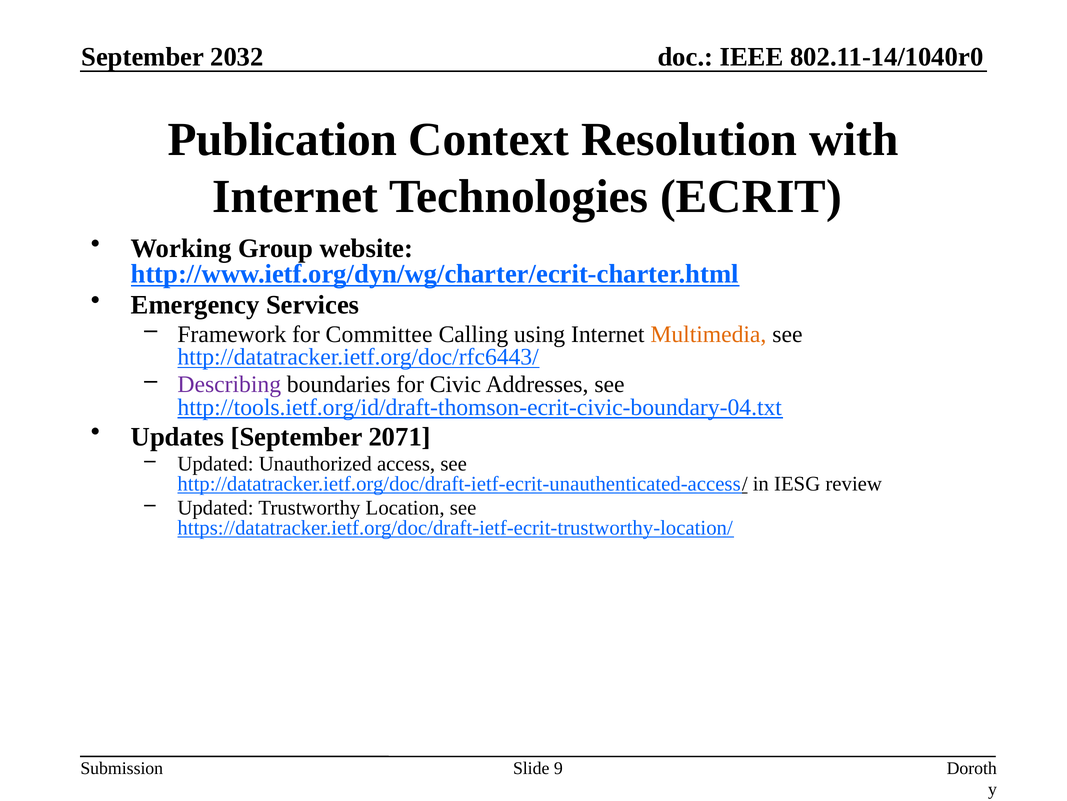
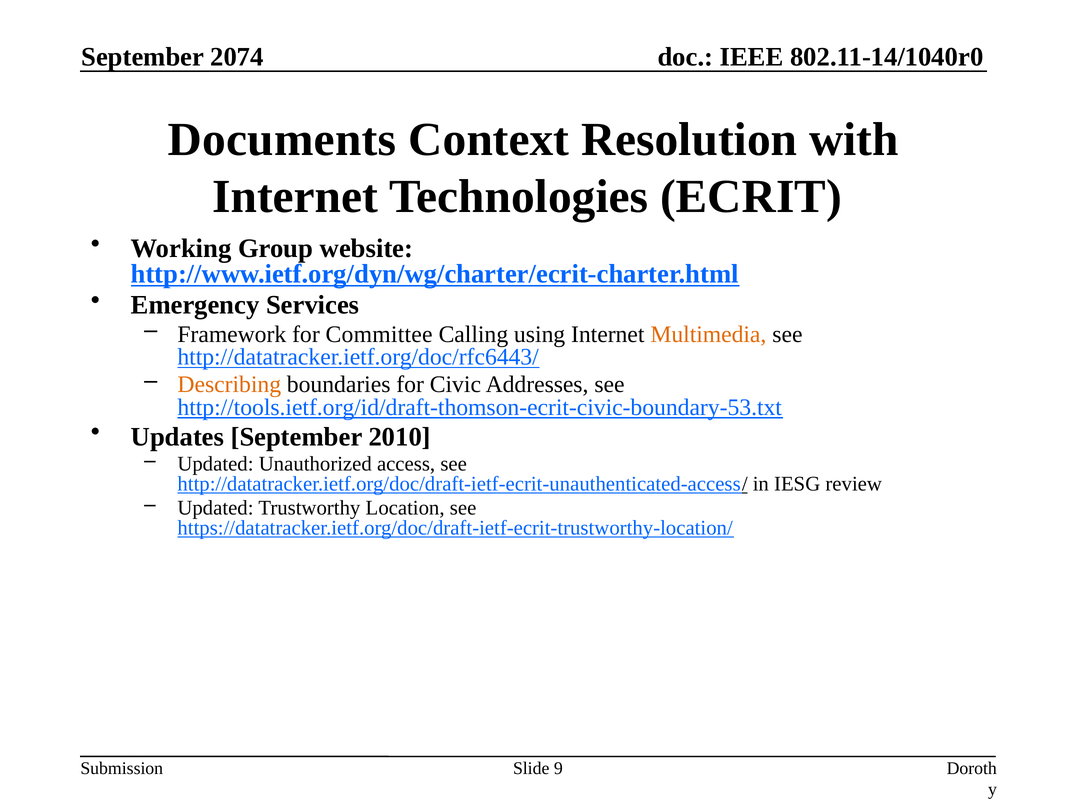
2032: 2032 -> 2074 (237, 57)
Publication: Publication -> Documents (282, 139)
Describing colour: purple -> orange (229, 384)
http://tools.ietf.org/id/draft-thomson-ecrit-civic-boundary-04.txt: http://tools.ietf.org/id/draft-thomson-ecrit-civic-boundary-04.txt -> http://tools.ietf.org/id/draft-thomson-ecrit-civic-boundary-53.txt (480, 407)
2071: 2071 -> 2010 (400, 436)
